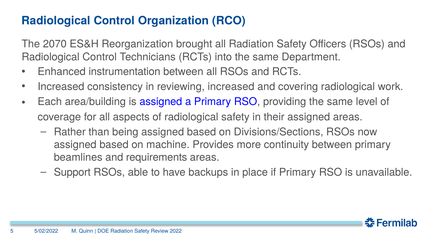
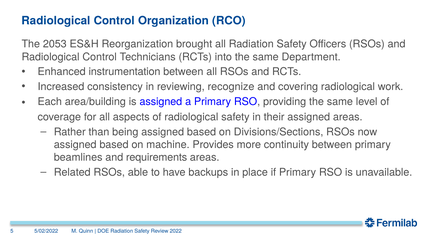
2070: 2070 -> 2053 (55, 44)
reviewing increased: increased -> recognize (231, 87)
Support: Support -> Related (72, 173)
